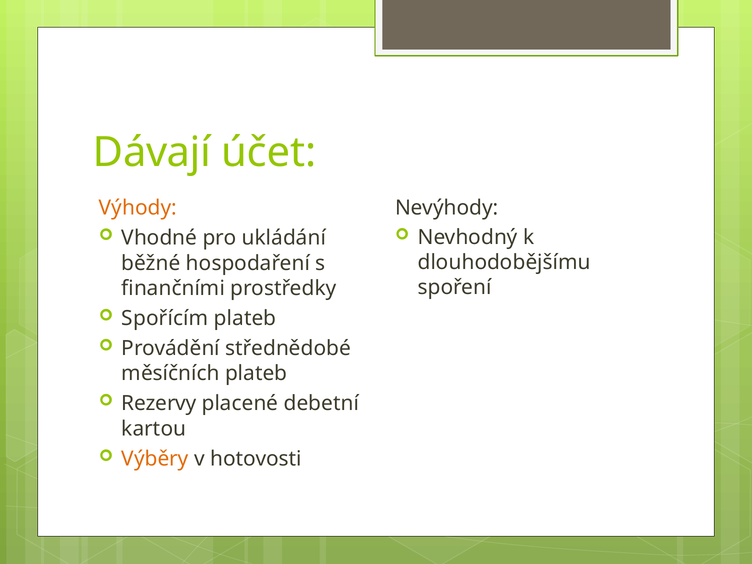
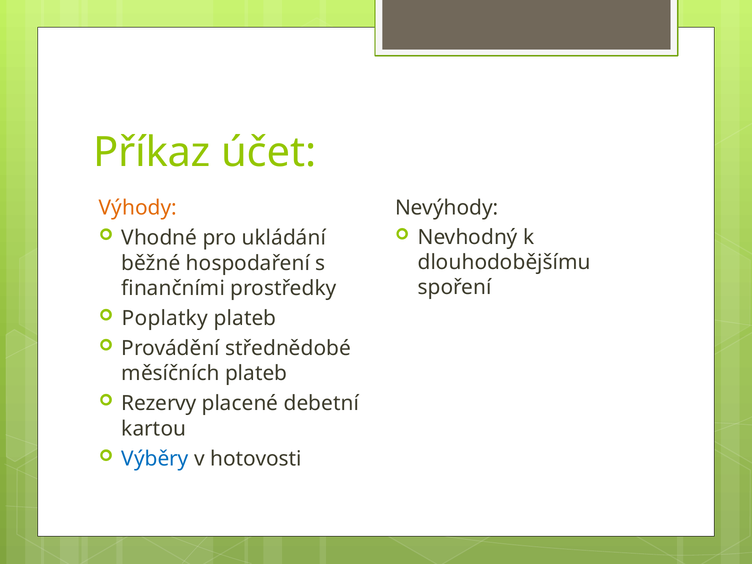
Dávají: Dávají -> Příkaz (152, 153)
Spořícím: Spořícím -> Poplatky (165, 318)
Výběry colour: orange -> blue (155, 459)
